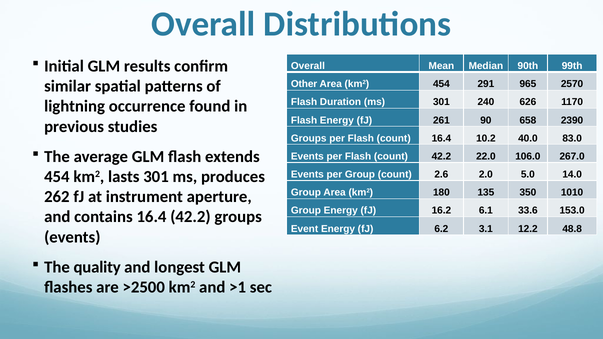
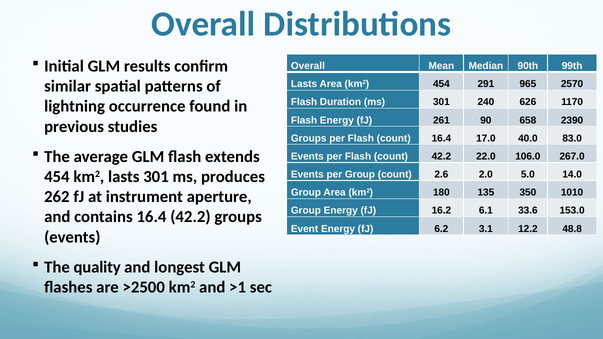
Other: Other -> Lasts (304, 84)
10.2: 10.2 -> 17.0 (486, 138)
